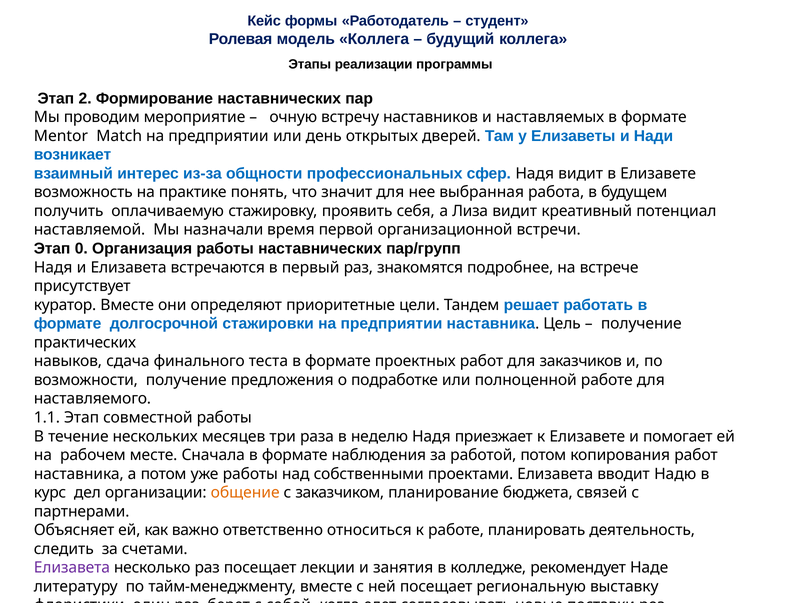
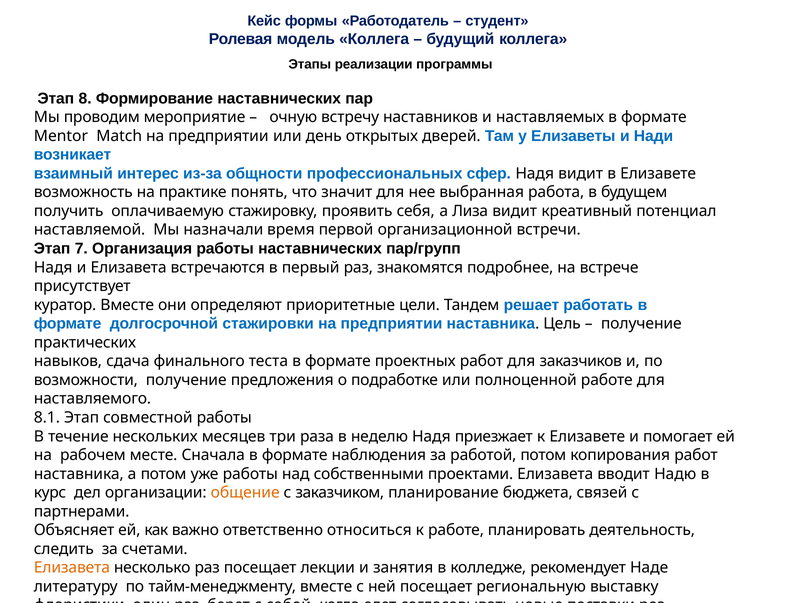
2: 2 -> 8 (85, 98)
0: 0 -> 7 (81, 249)
1.1: 1.1 -> 8.1 (47, 418)
Елизавета colour: purple -> orange (72, 568)
